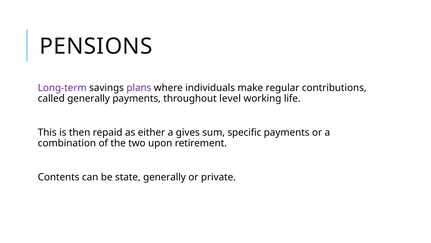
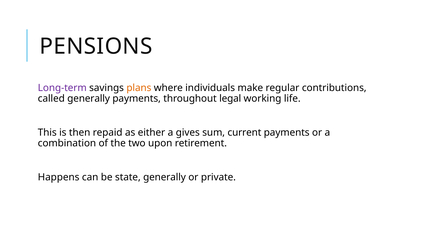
plans colour: purple -> orange (139, 88)
level: level -> legal (230, 98)
specific: specific -> current (244, 132)
Contents: Contents -> Happens (59, 177)
